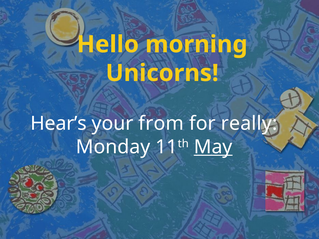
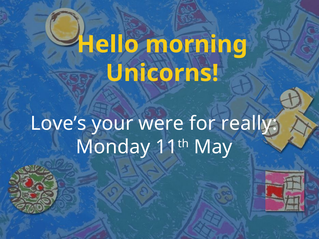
Hear’s: Hear’s -> Love’s (58, 124)
from: from -> were (161, 124)
May underline: present -> none (213, 147)
